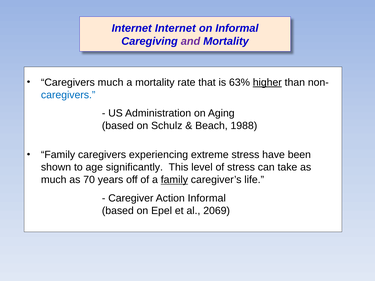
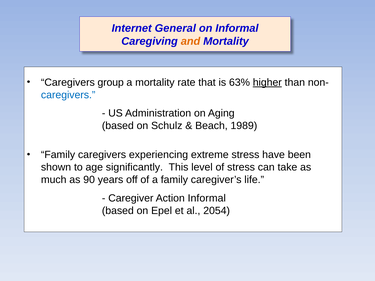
Internet Internet: Internet -> General (175, 28)
and colour: purple -> orange (191, 41)
Caregivers much: much -> group (111, 82)
1988: 1988 -> 1989 (244, 126)
70: 70 -> 90 (89, 180)
family underline: present -> none (174, 180)
2069: 2069 -> 2054 (217, 211)
